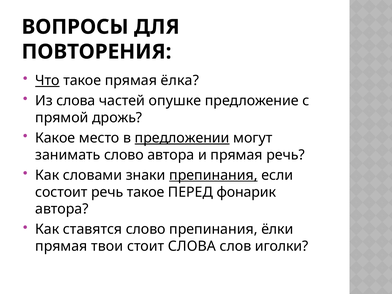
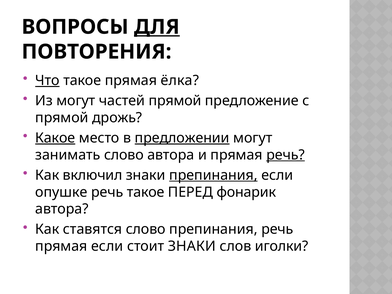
ДЛЯ underline: none -> present (157, 27)
Из слова: слова -> могут (76, 101)
частей опушке: опушке -> прямой (175, 101)
Какое underline: none -> present (55, 138)
речь underline: none -> present (286, 155)
словами: словами -> включил (93, 175)
состоит: состоит -> опушке (61, 192)
препинания ёлки: ёлки -> речь (277, 229)
прямая твои: твои -> если (107, 246)
стоит СЛОВА: СЛОВА -> ЗНАКИ (192, 246)
